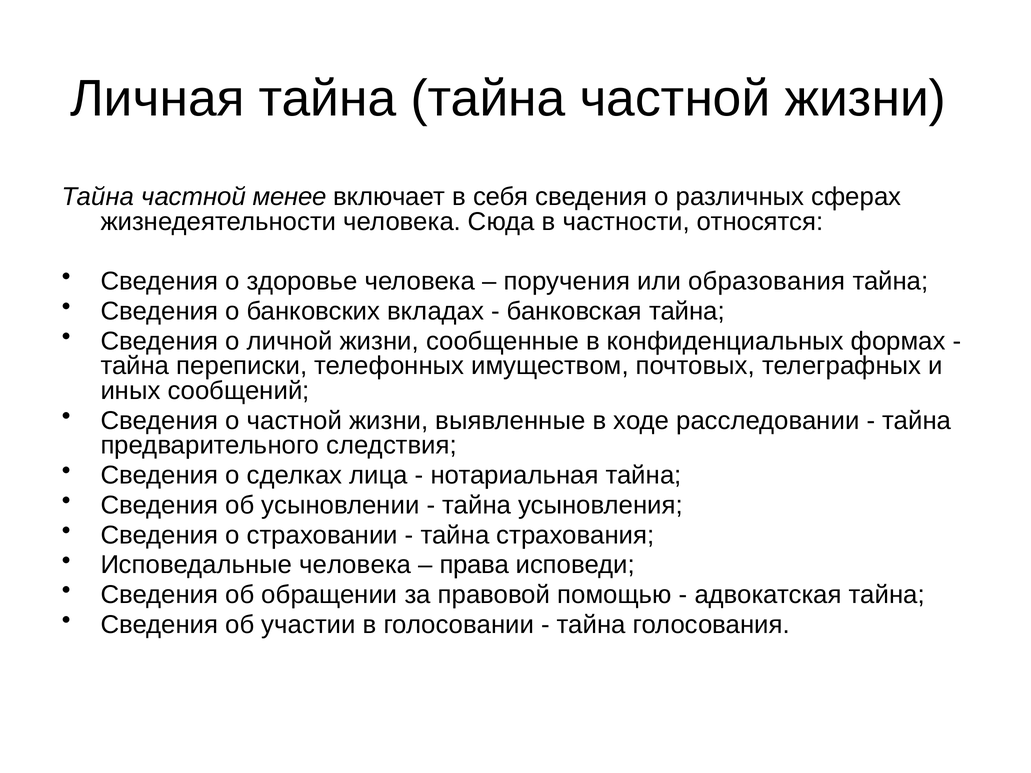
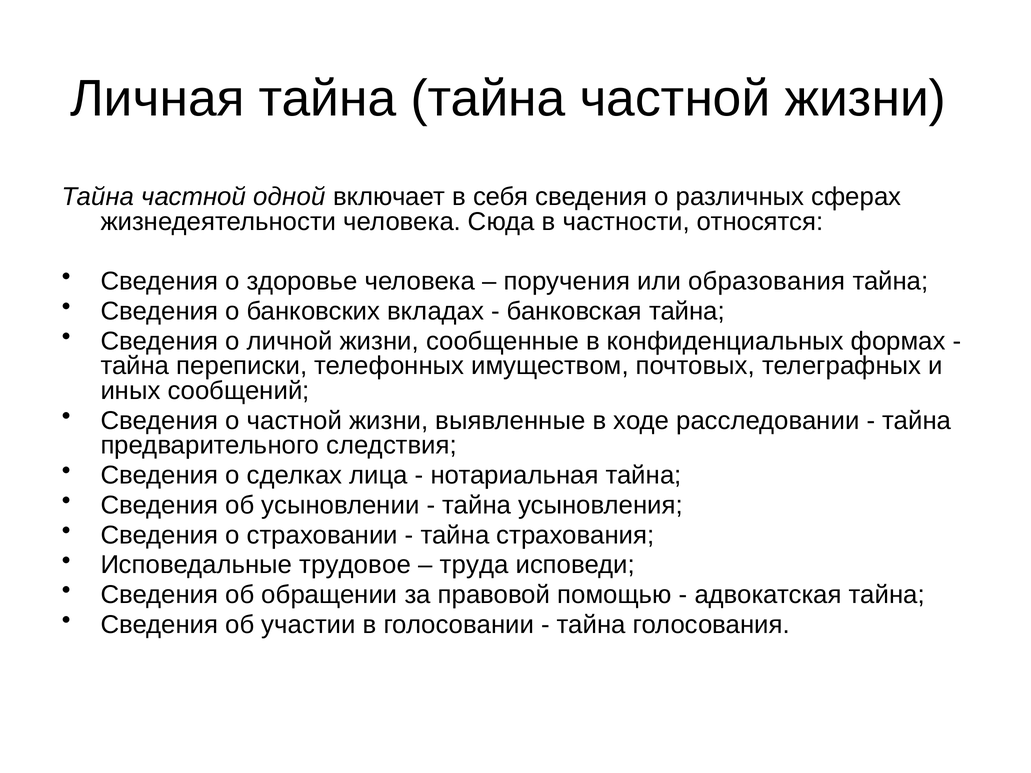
менее: менее -> одной (289, 197)
Исповедальные человека: человека -> трудовое (355, 565)
права: права -> труда (474, 565)
